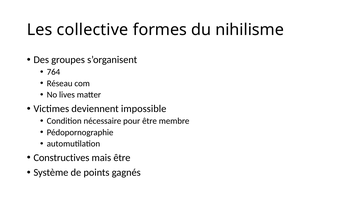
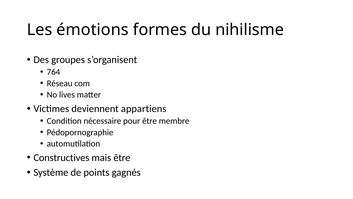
collective: collective -> émotions (93, 30)
impossible: impossible -> appartiens (144, 109)
